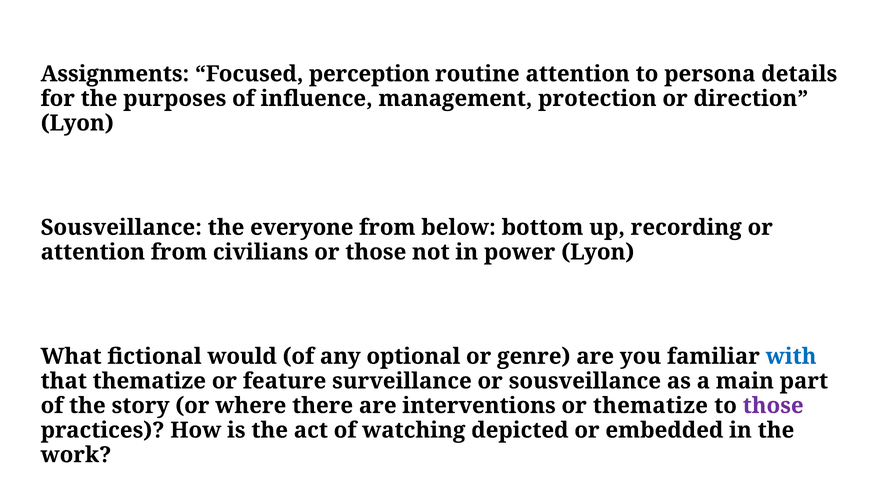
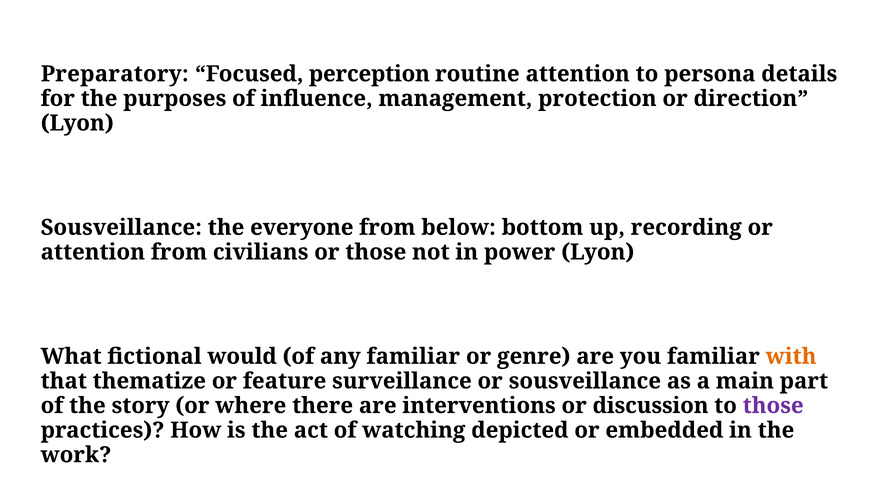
Assignments: Assignments -> Preparatory (115, 74)
any optional: optional -> familiar (413, 357)
with colour: blue -> orange (791, 357)
or thematize: thematize -> discussion (651, 406)
